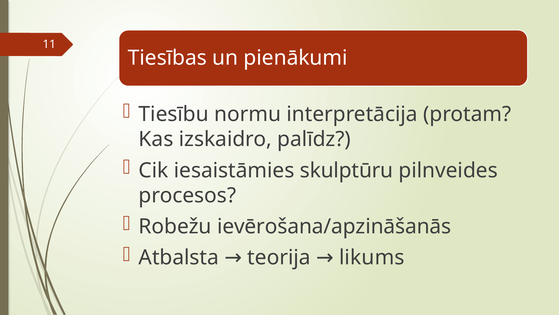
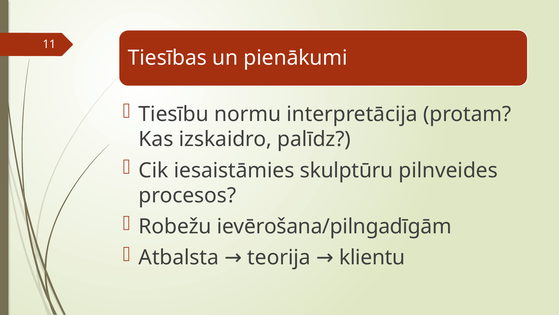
ievērošana/apzināšanās: ievērošana/apzināšanās -> ievērošana/pilngadīgām (334, 226)
likums: likums -> klientu (372, 257)
